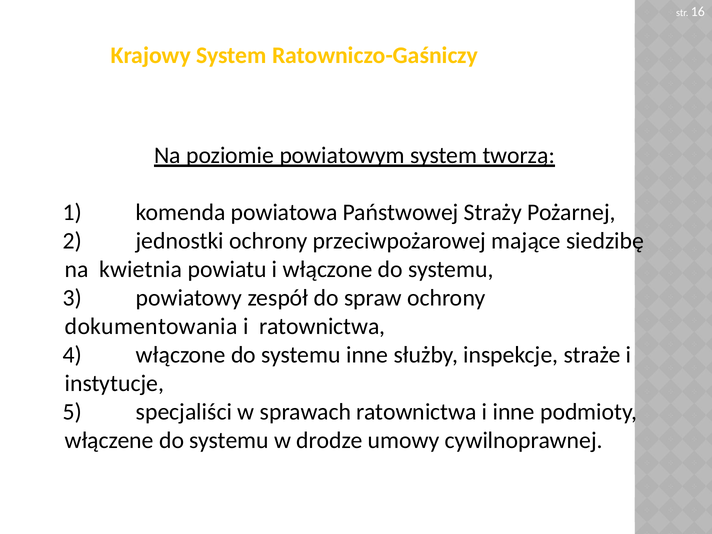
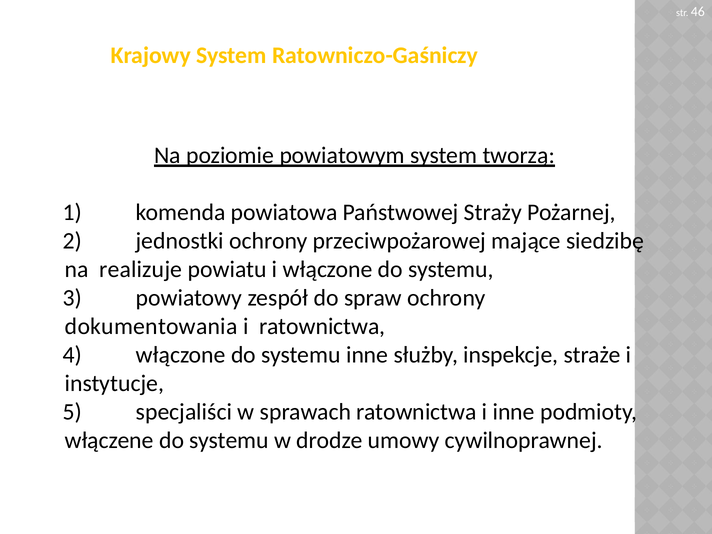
16: 16 -> 46 (698, 12)
kwietnia: kwietnia -> realizuje (141, 270)
